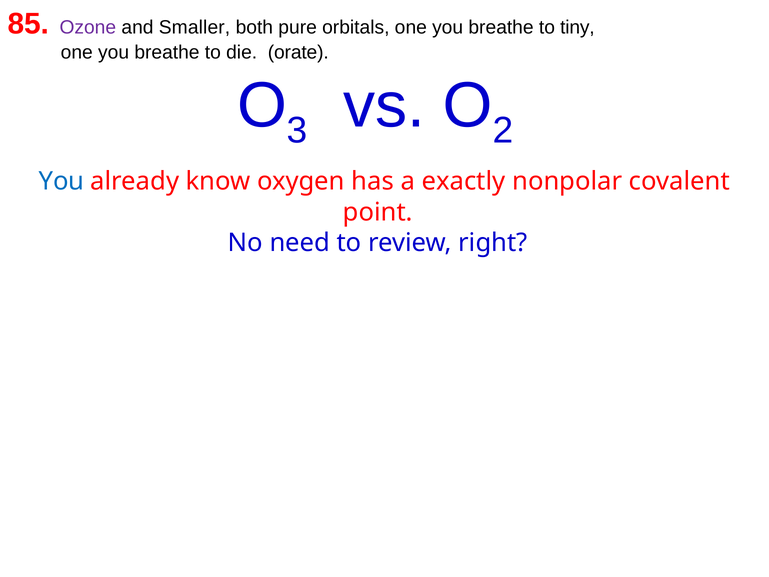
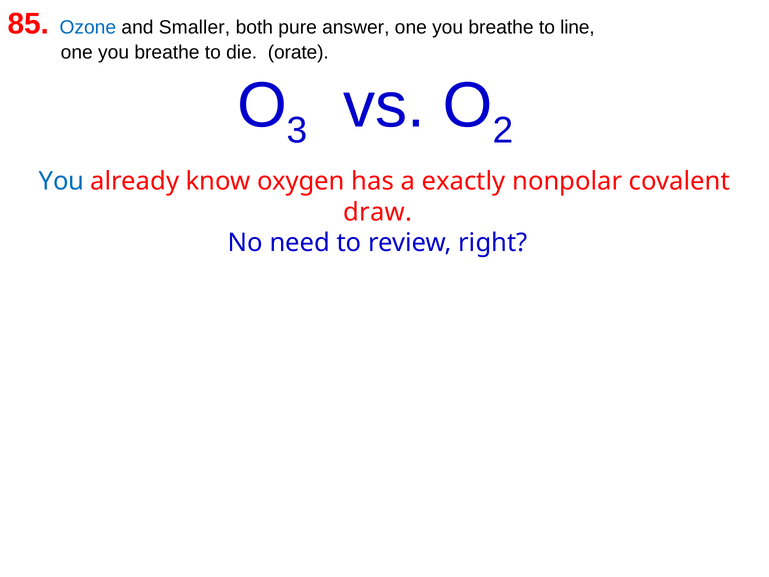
Ozone colour: purple -> blue (88, 27)
orbitals: orbitals -> answer (356, 27)
tiny: tiny -> line (577, 27)
point: point -> draw (378, 212)
